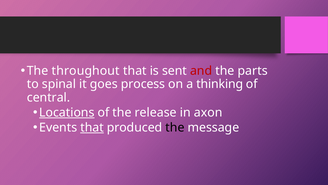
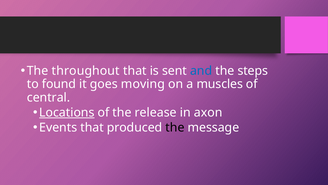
and colour: red -> blue (201, 71)
parts: parts -> steps (253, 71)
spinal: spinal -> found (59, 84)
process: process -> moving (143, 84)
thinking: thinking -> muscles (220, 84)
that underline: present -> none (92, 127)
